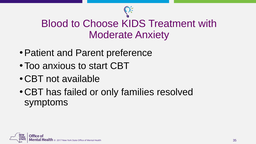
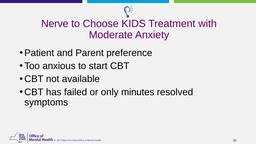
Blood: Blood -> Nerve (55, 24)
families: families -> minutes (138, 92)
